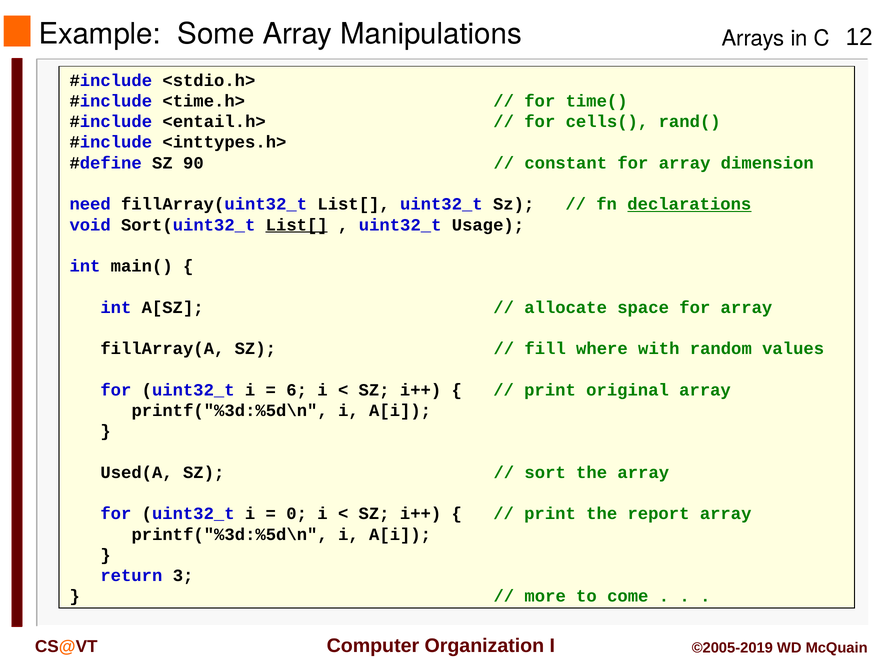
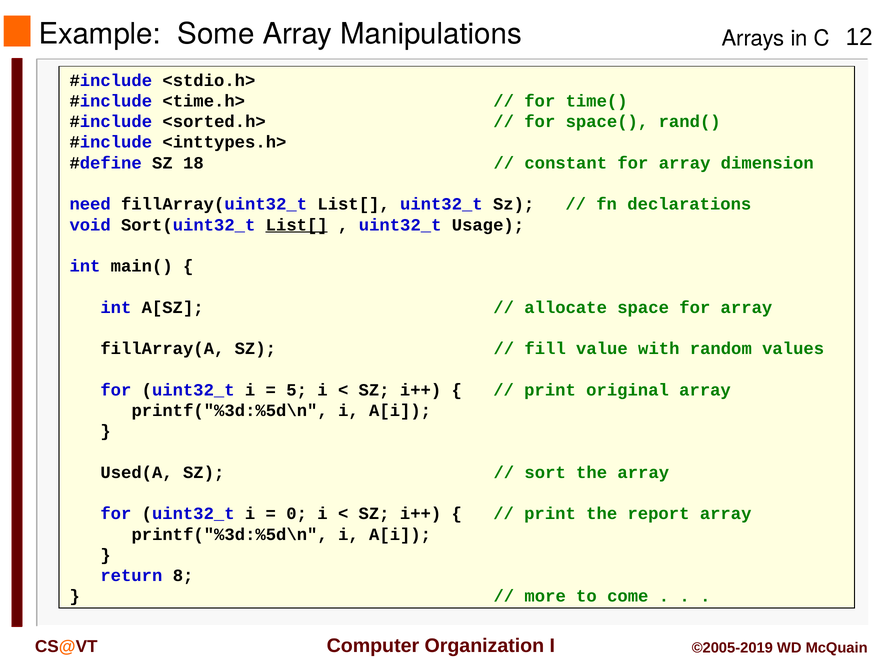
<entail.h>: <entail.h> -> <sorted.h> (214, 122)
cells(: cells( -> space( (607, 122)
90: 90 -> 18 (193, 163)
declarations underline: present -> none (689, 204)
where: where -> value (602, 349)
6: 6 -> 5 (297, 390)
3: 3 -> 8 (183, 576)
